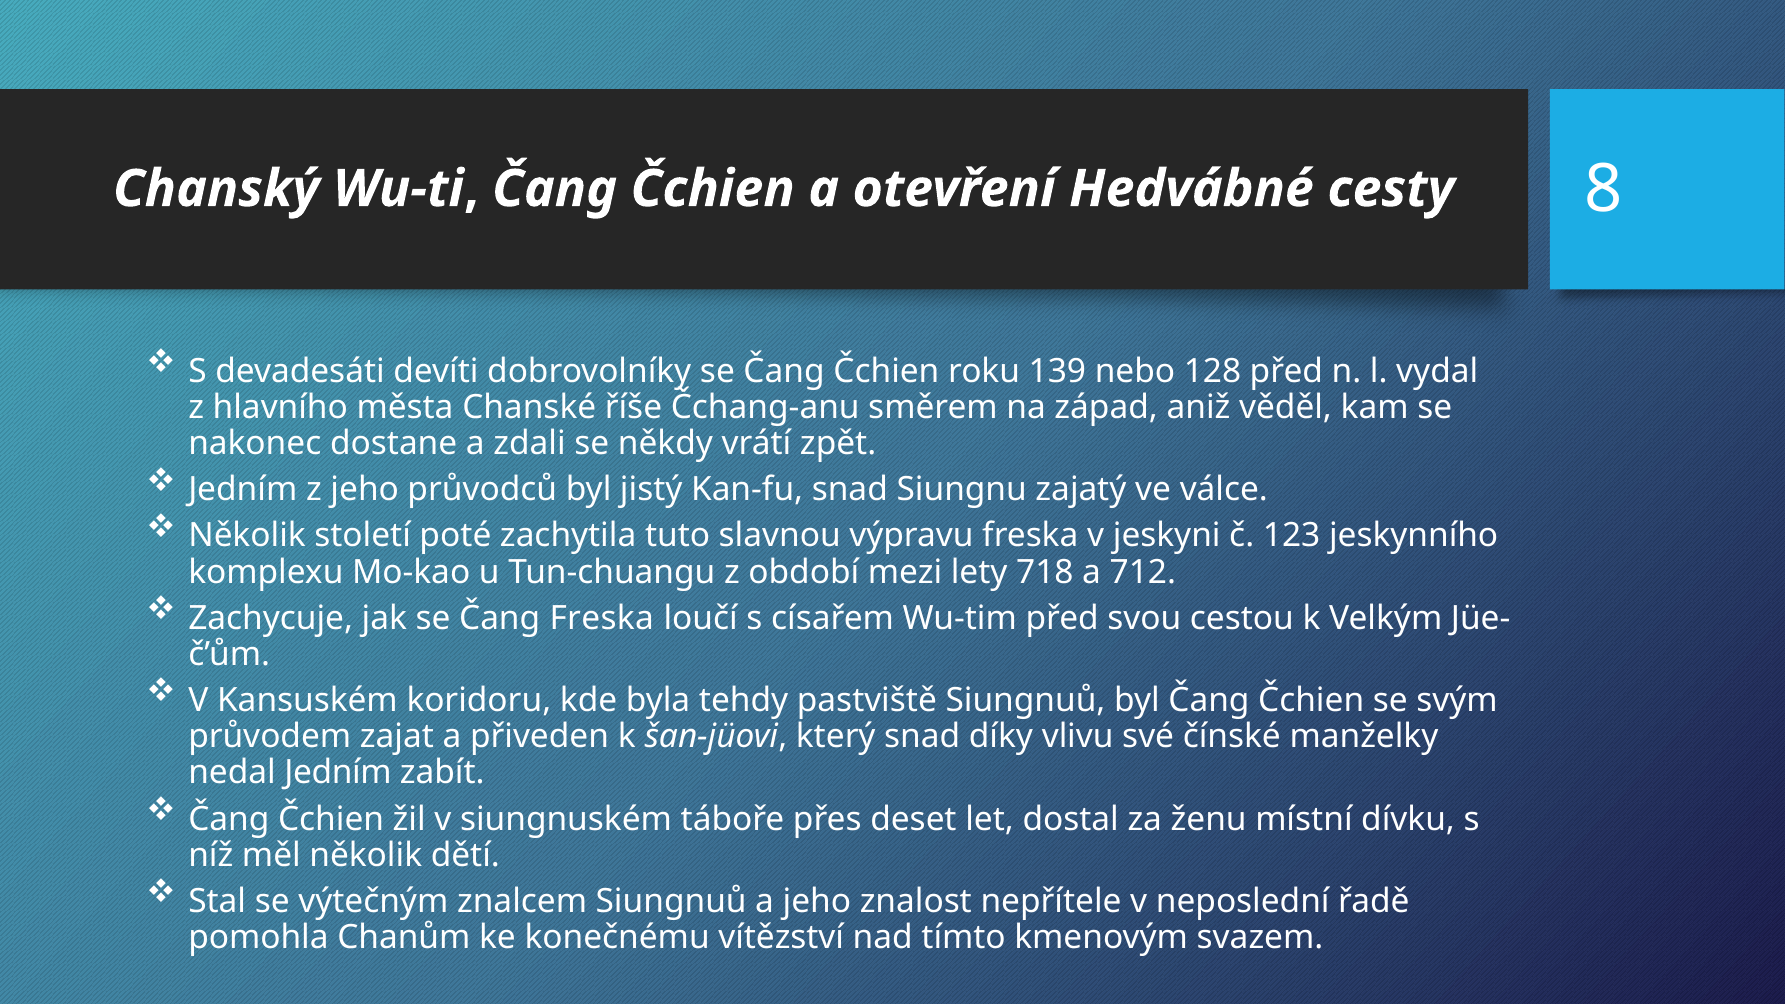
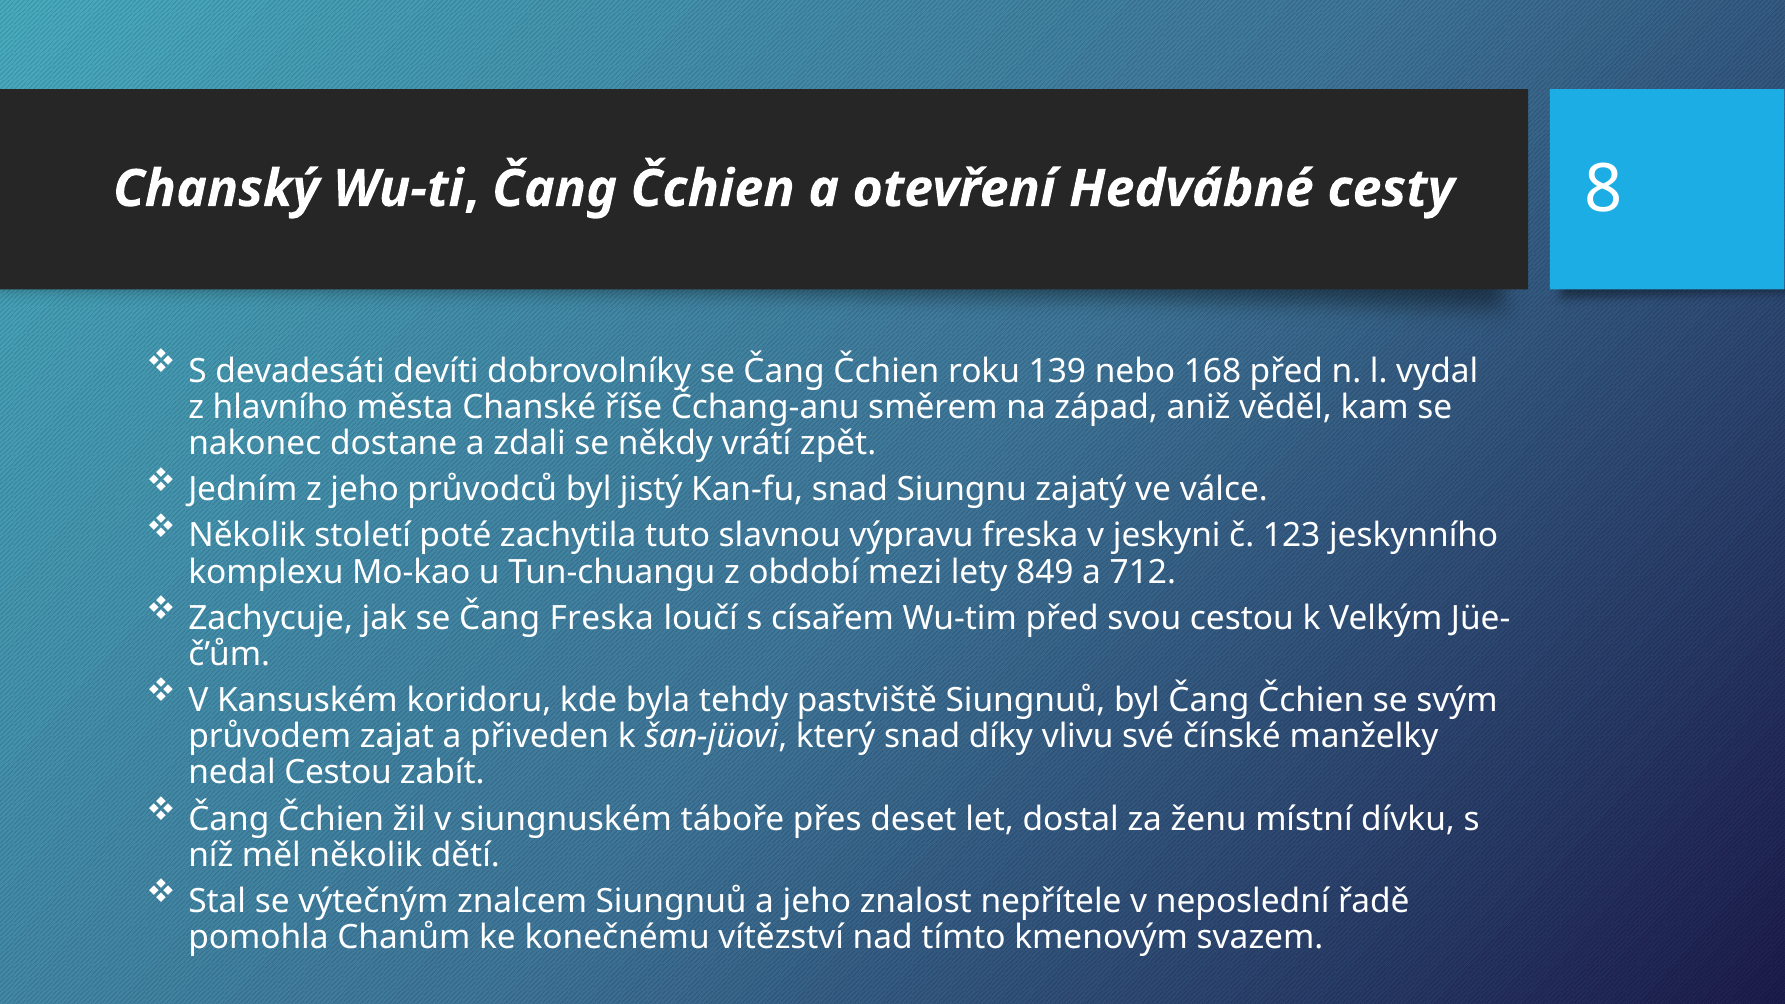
128: 128 -> 168 (1212, 371)
718: 718 -> 849 (1045, 572)
nedal Jedním: Jedním -> Cestou (338, 773)
